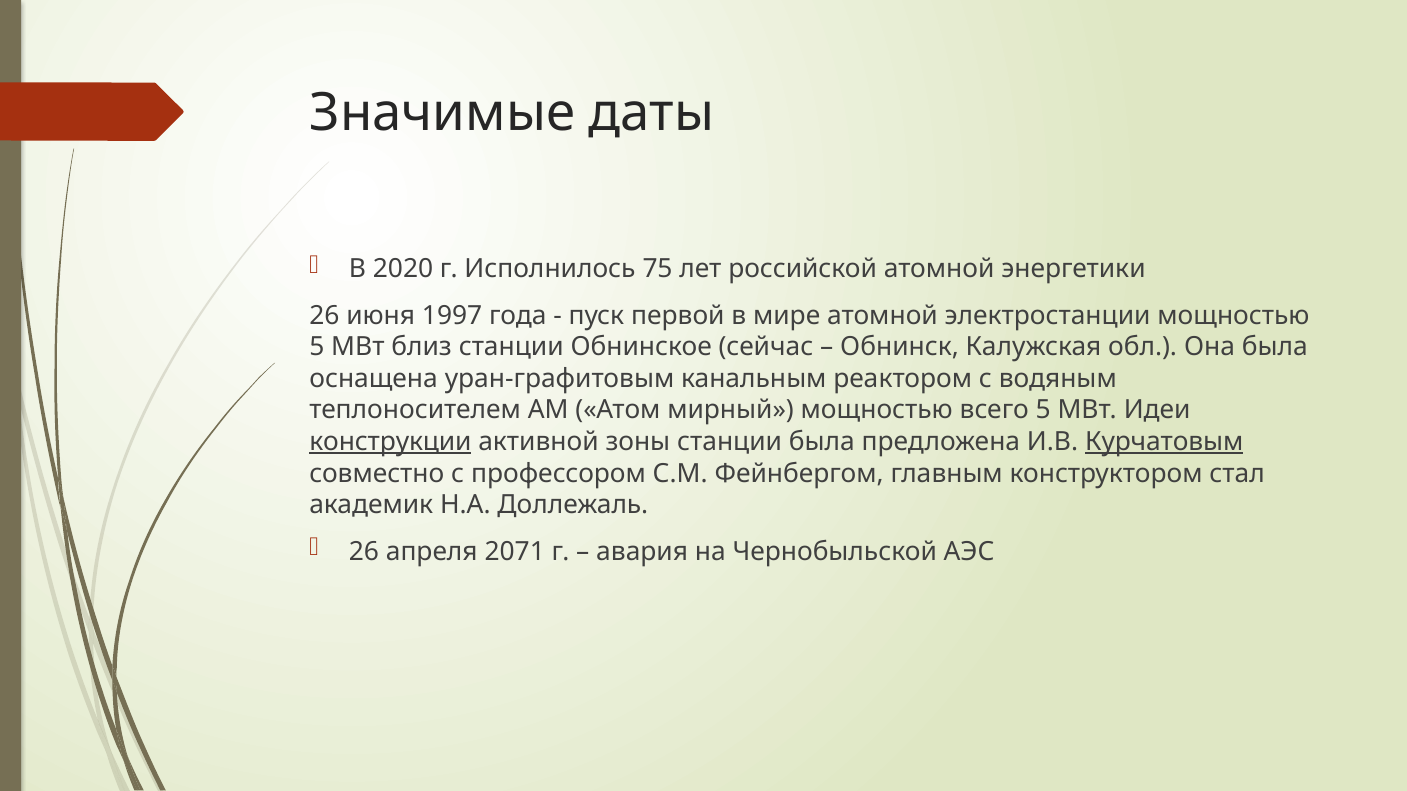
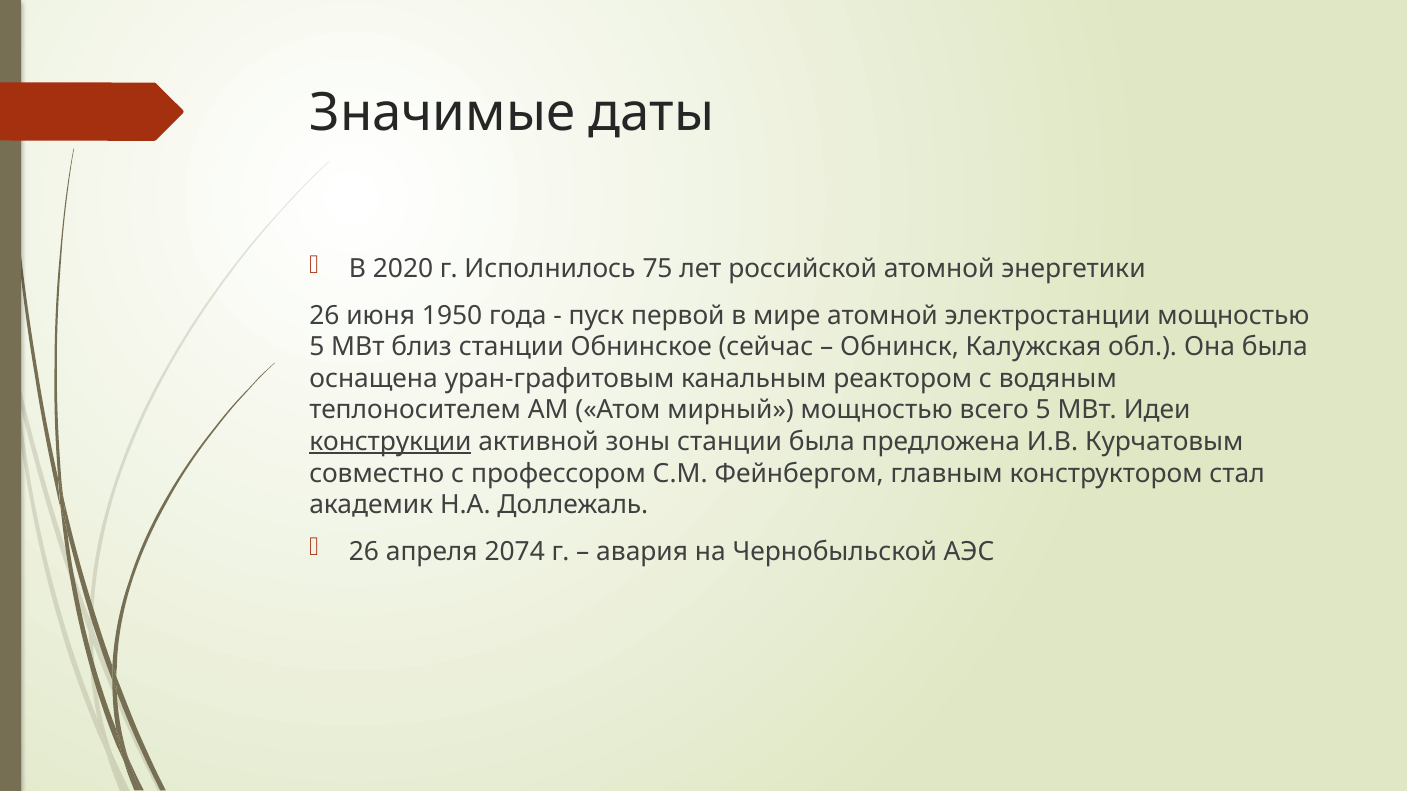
1997: 1997 -> 1950 (452, 316)
Курчатовым underline: present -> none (1164, 442)
2071: 2071 -> 2074 (515, 552)
